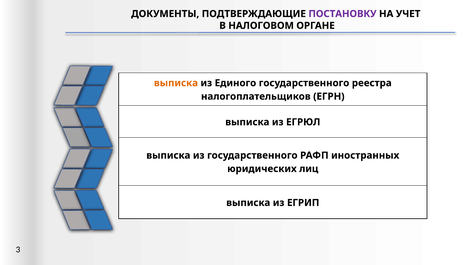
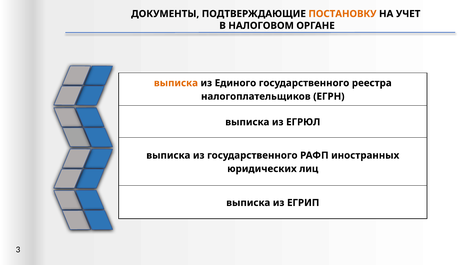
ПОСТАНОВКУ colour: purple -> orange (342, 14)
